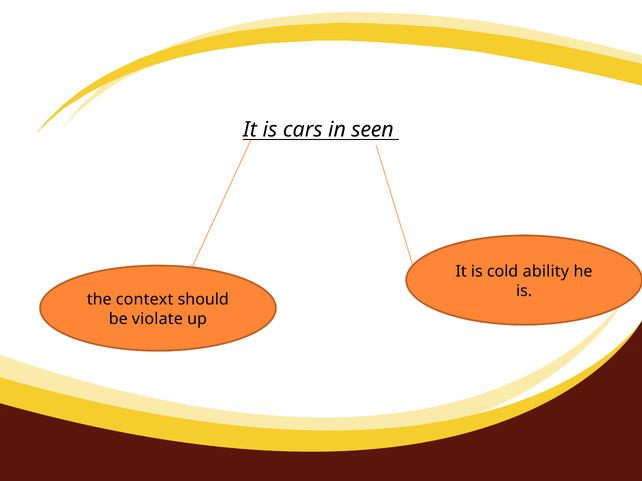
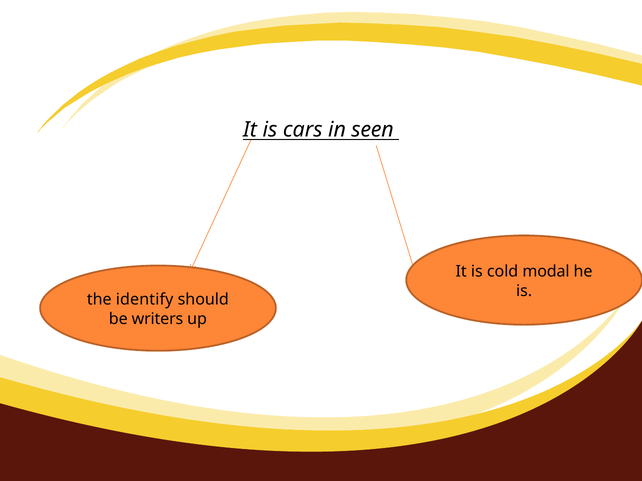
ability: ability -> modal (546, 272)
context: context -> identify (145, 300)
violate: violate -> writers (157, 319)
